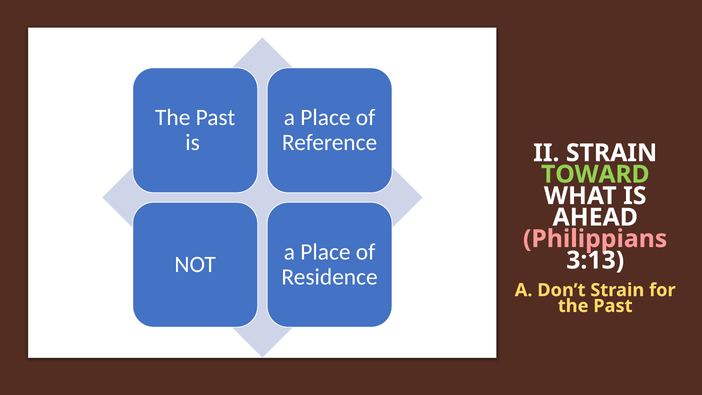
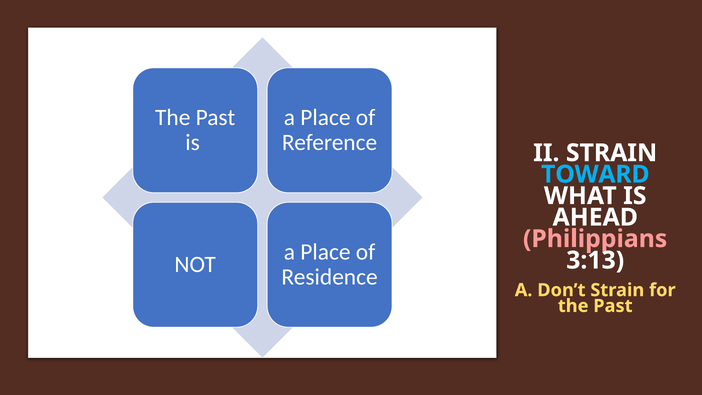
TOWARD colour: light green -> light blue (595, 174)
